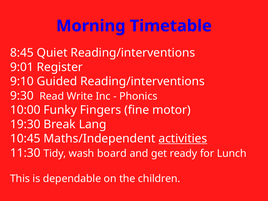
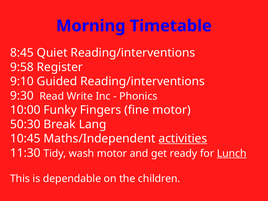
9:01: 9:01 -> 9:58 (22, 67)
19:30: 19:30 -> 50:30 (25, 124)
wash board: board -> motor (112, 153)
Lunch underline: none -> present (232, 153)
